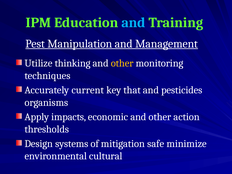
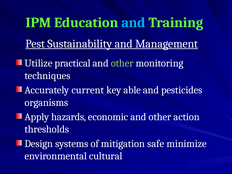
Manipulation: Manipulation -> Sustainability (80, 44)
thinking: thinking -> practical (73, 63)
other colour: yellow -> light green (122, 63)
that: that -> able (132, 90)
impacts: impacts -> hazards (69, 117)
